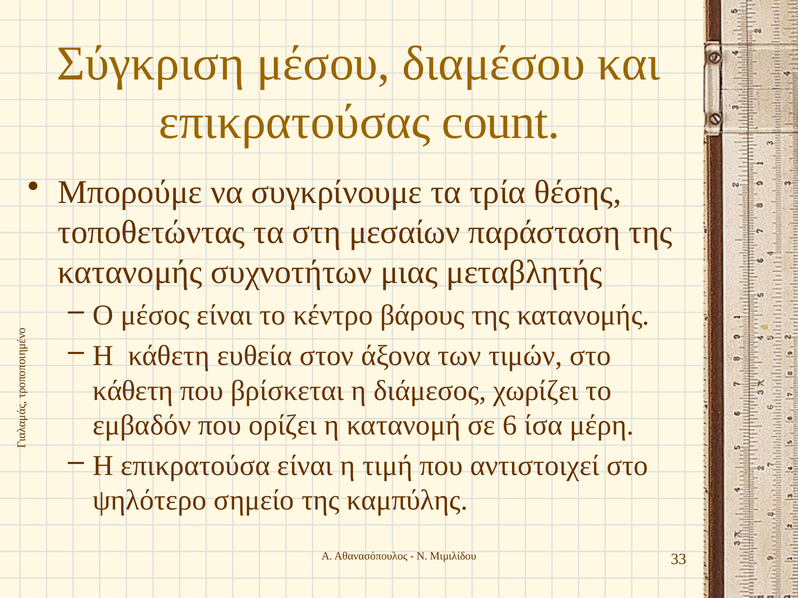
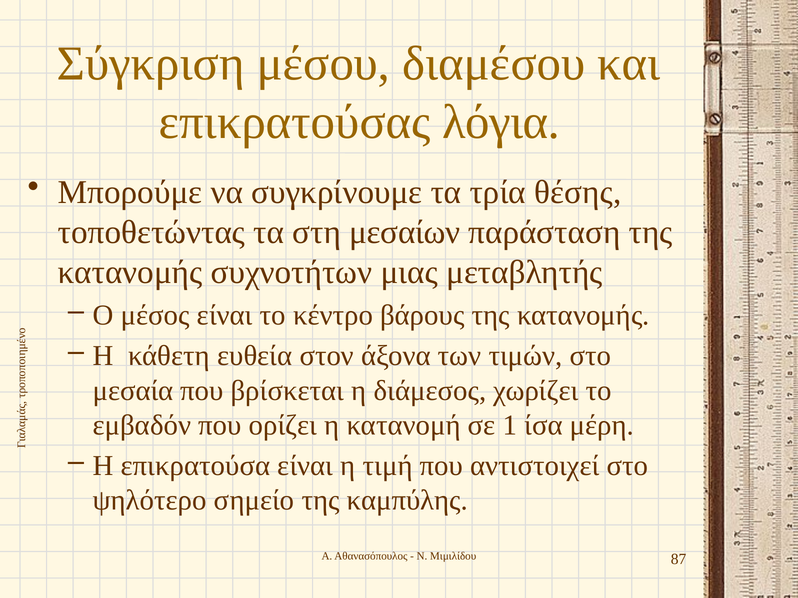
count: count -> λόγια (501, 122)
κάθετη: κάθετη -> μεσαία (133, 391)
6: 6 -> 1 (510, 425)
33: 33 -> 87 (679, 560)
